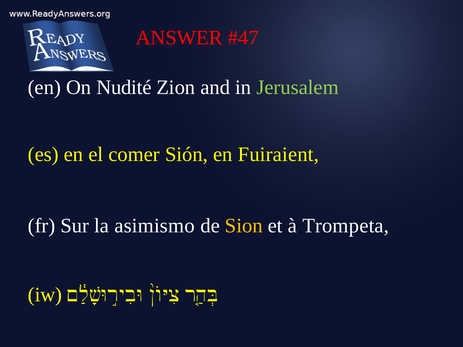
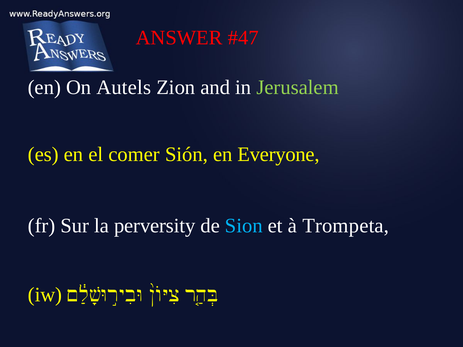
Nudité: Nudité -> Autels (124, 87)
Fuiraient: Fuiraient -> Everyone (279, 155)
asimismo: asimismo -> perversity (155, 226)
Sion colour: yellow -> light blue (244, 226)
